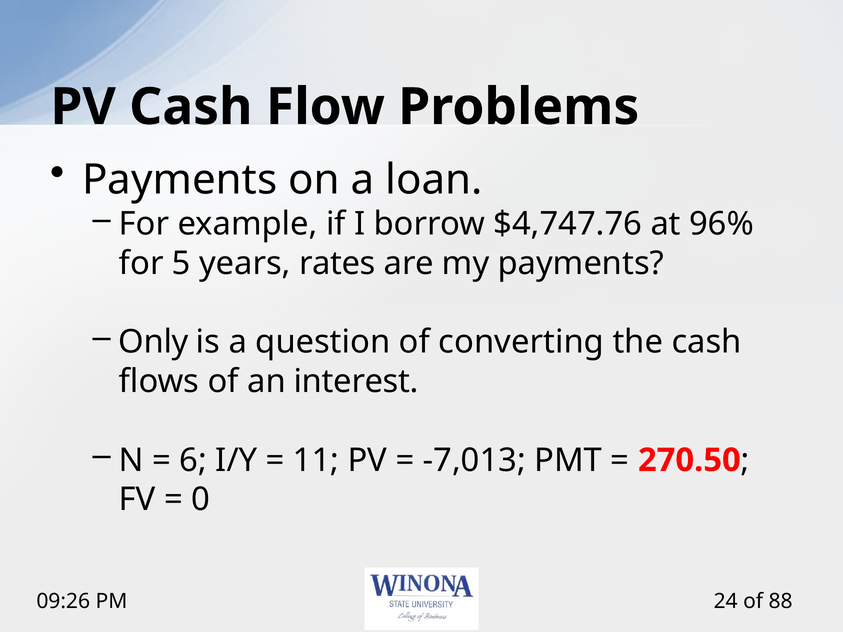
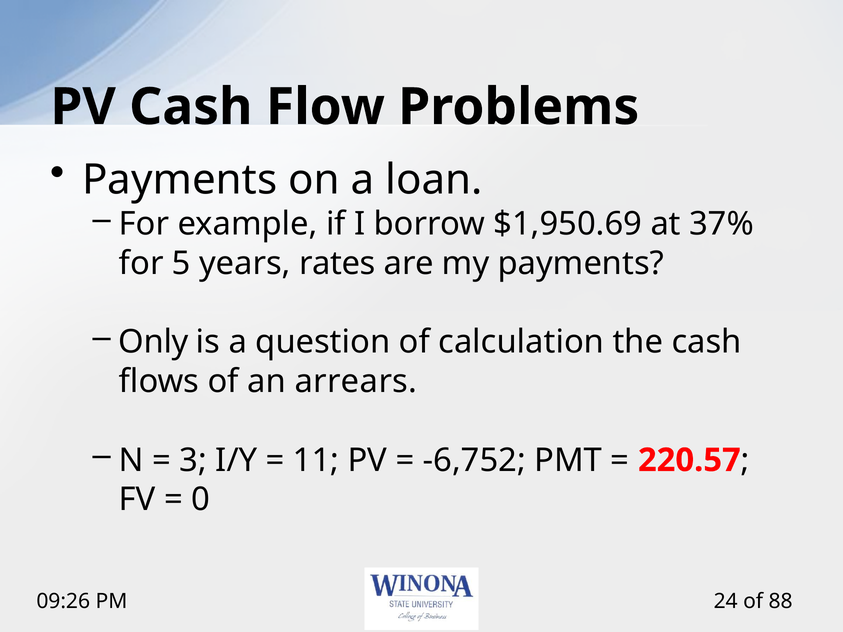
$4,747.76: $4,747.76 -> $1,950.69 (568, 224)
96%: 96% -> 37% (721, 224)
converting: converting -> calculation (521, 342)
interest: interest -> arrears (356, 382)
6: 6 -> 3 (193, 460)
-7,013: -7,013 -> -6,752 (474, 460)
270.50: 270.50 -> 220.57 (689, 460)
